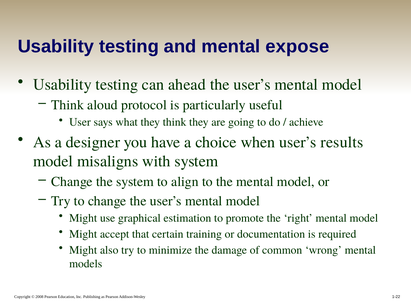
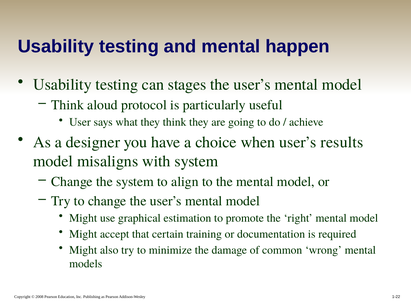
expose: expose -> happen (298, 46)
ahead: ahead -> stages (187, 85)
